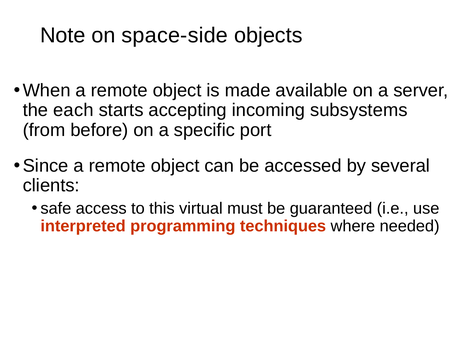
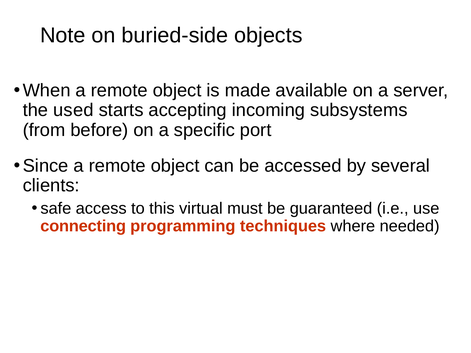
space-side: space-side -> buried-side (175, 35)
each: each -> used (73, 110)
interpreted: interpreted -> connecting (83, 226)
